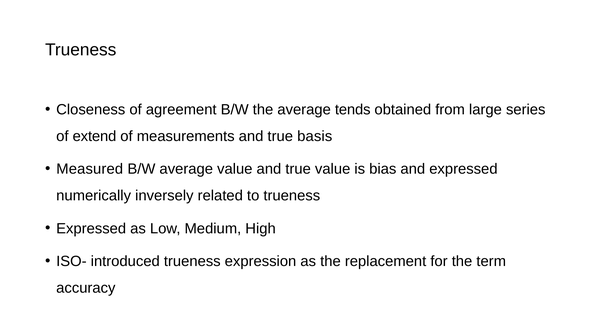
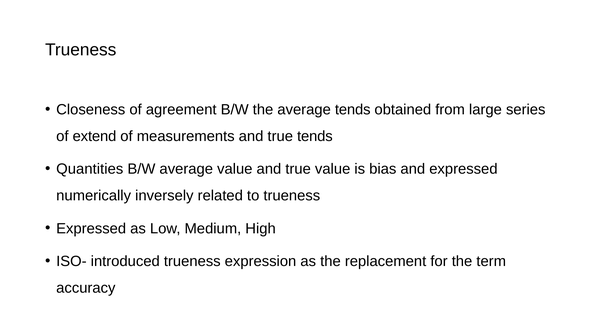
true basis: basis -> tends (315, 136)
Measured: Measured -> Quantities (90, 169)
